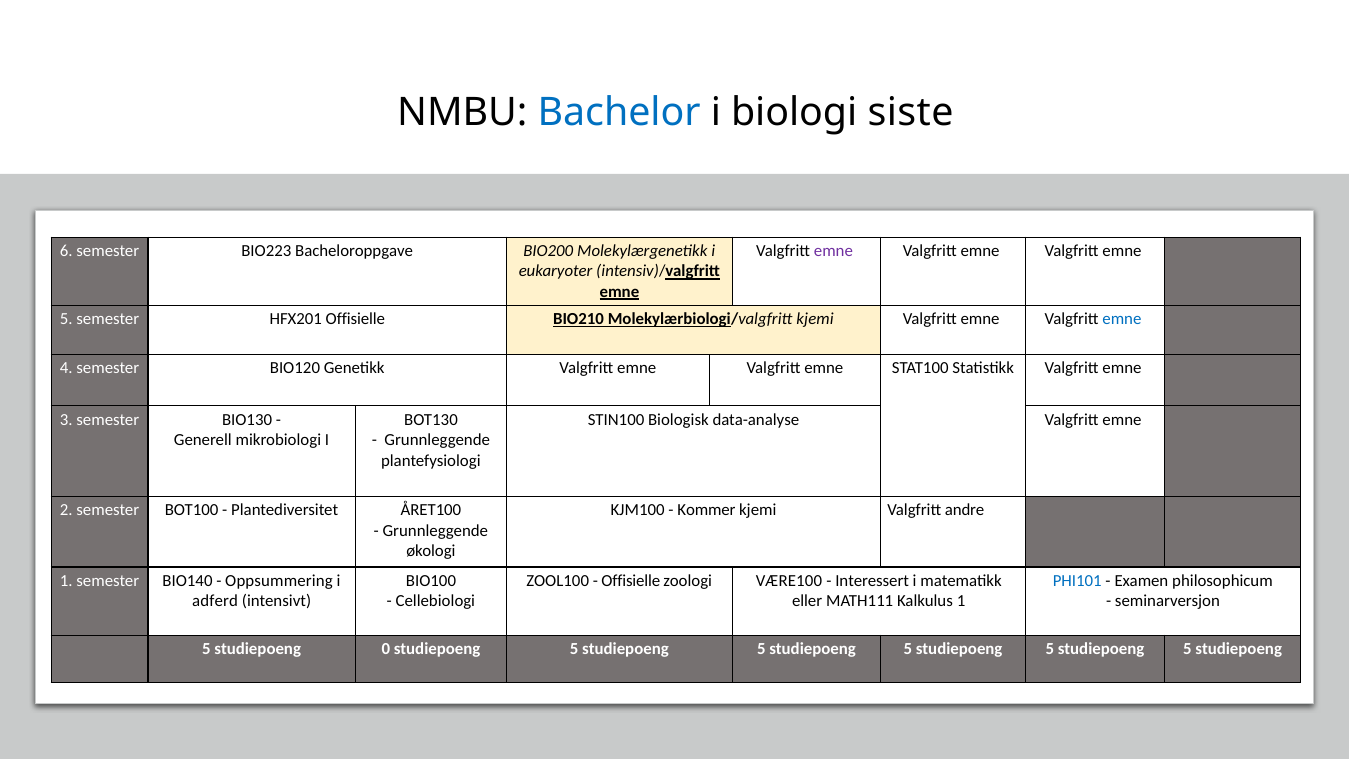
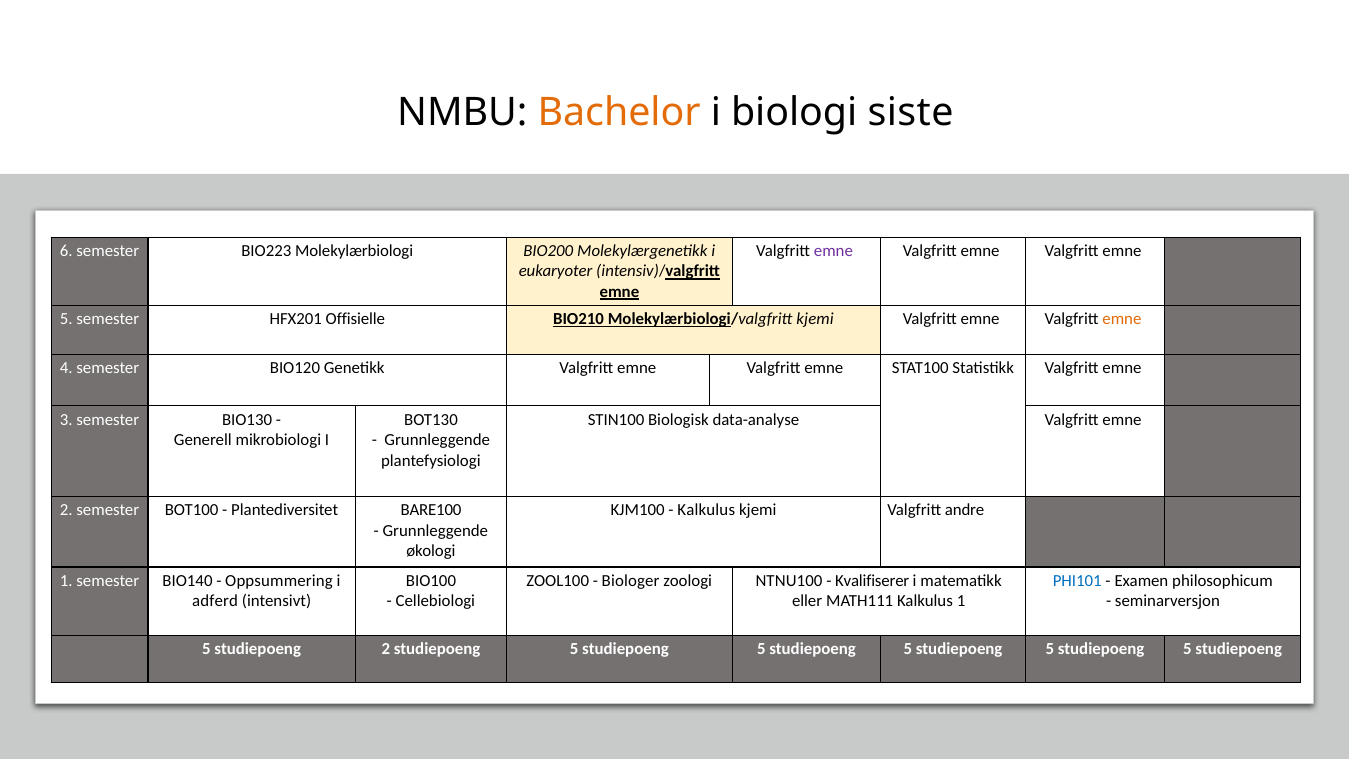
Bachelor colour: blue -> orange (619, 112)
Bacheloroppgave: Bacheloroppgave -> Molekylærbiologi (354, 251)
emne colour: blue -> orange (1122, 319)
ÅRET100: ÅRET100 -> BARE100 (431, 510)
Kommer: Kommer -> Kalkulus (706, 510)
Offisielle: Offisielle -> Biologer (631, 580)
VÆRE100: VÆRE100 -> NTNU100 (789, 580)
Interessert: Interessert -> Kvalifiserer (872, 580)
0: 0 -> 2 (386, 649)
